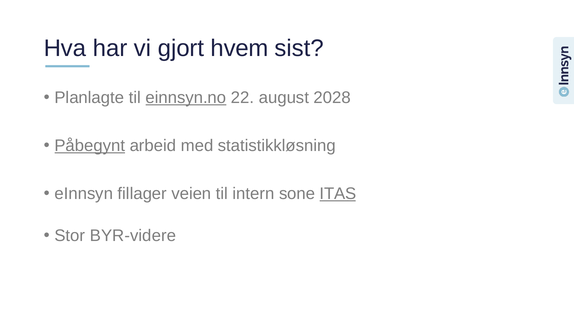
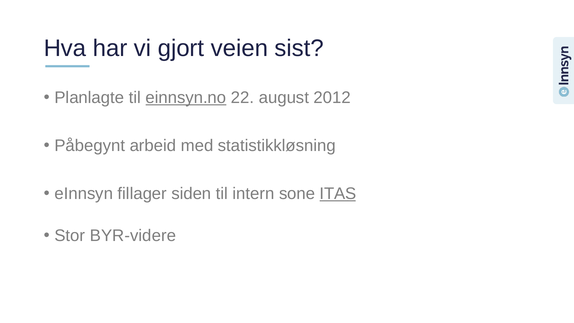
hvem: hvem -> veien (239, 48)
2028: 2028 -> 2012 (332, 97)
Påbegynt underline: present -> none (90, 146)
veien: veien -> siden (191, 194)
